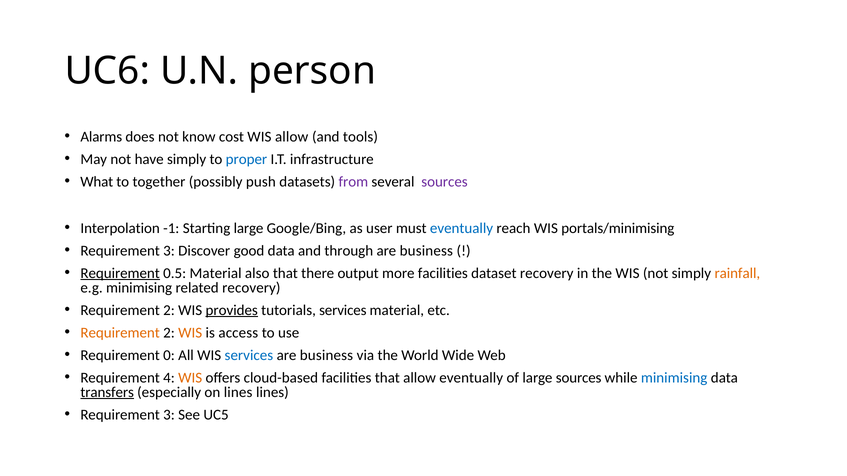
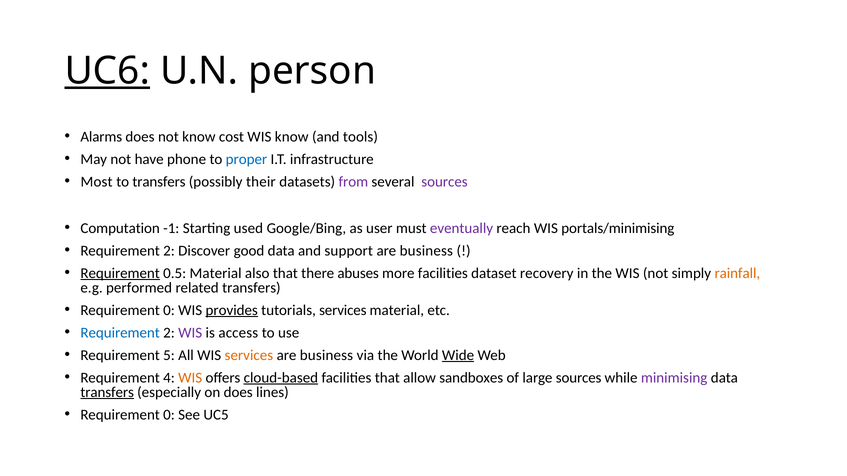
UC6 underline: none -> present (107, 71)
WIS allow: allow -> know (292, 137)
have simply: simply -> phone (187, 159)
What: What -> Most (97, 182)
to together: together -> transfers (159, 182)
push: push -> their (261, 182)
Interpolation: Interpolation -> Computation (120, 228)
Starting large: large -> used (248, 228)
eventually colour: blue -> purple (462, 228)
3: 3 -> 2 (169, 251)
through: through -> support (349, 251)
output: output -> abuses (358, 273)
e.g minimising: minimising -> performed (139, 288)
related recovery: recovery -> transfers (251, 288)
2: 2 -> 0 (169, 310)
Requirement colour: orange -> blue (120, 333)
WIS colour: orange -> purple (190, 333)
0: 0 -> 5 (169, 356)
services colour: blue -> orange (249, 356)
Wide underline: none -> present (458, 356)
cloud-based underline: none -> present (281, 378)
allow eventually: eventually -> sandboxes (471, 378)
minimising colour: blue -> purple (674, 378)
on lines: lines -> does (238, 393)
3: 3 -> 0 (169, 415)
